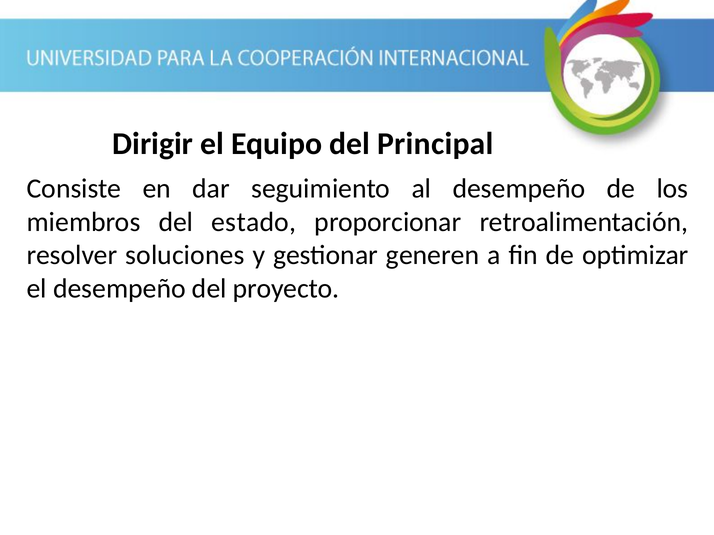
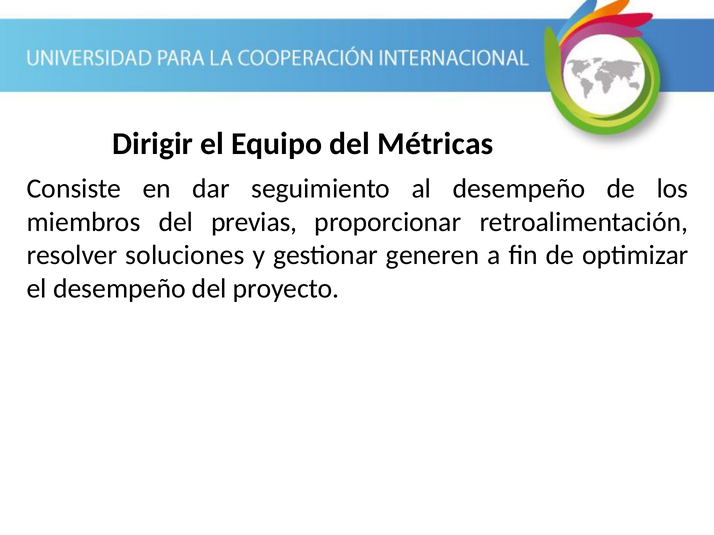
Principal: Principal -> Métricas (436, 144)
estado: estado -> previas (254, 222)
